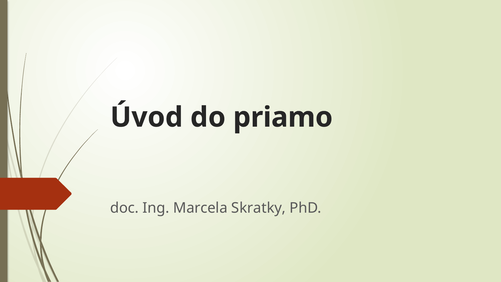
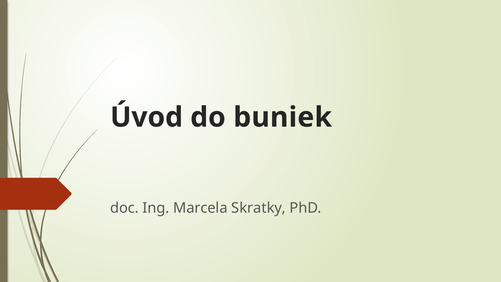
priamo: priamo -> buniek (283, 117)
